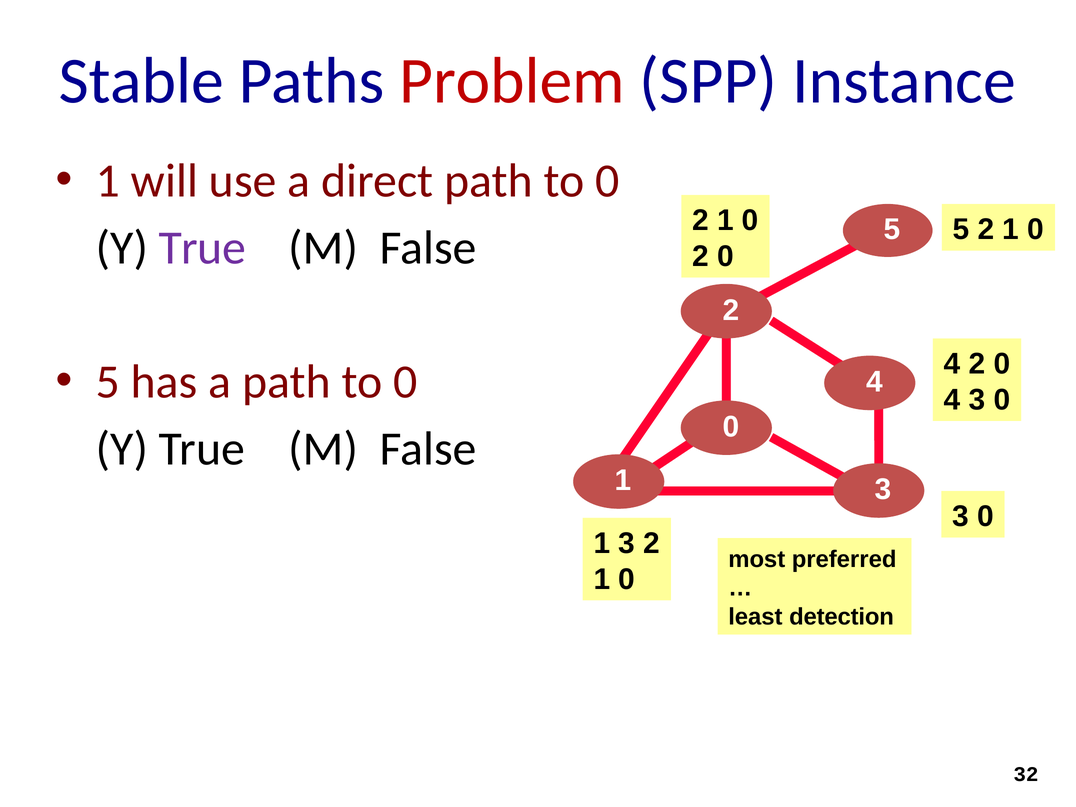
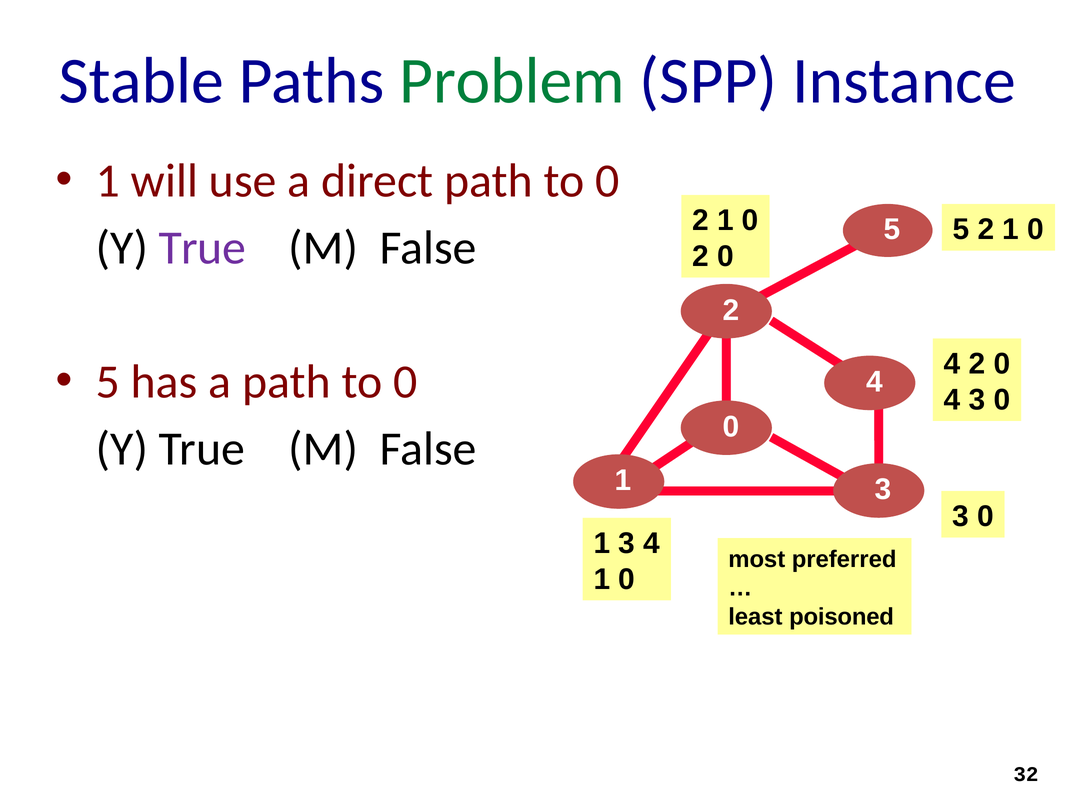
Problem colour: red -> green (512, 81)
1 3 2: 2 -> 4 (652, 543)
detection: detection -> poisoned (842, 617)
